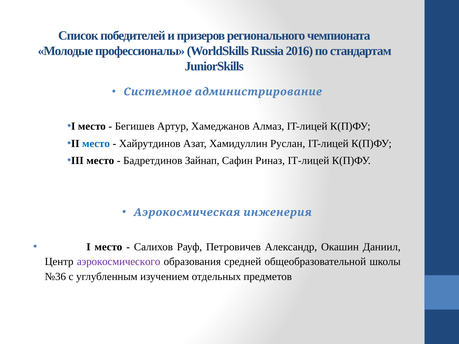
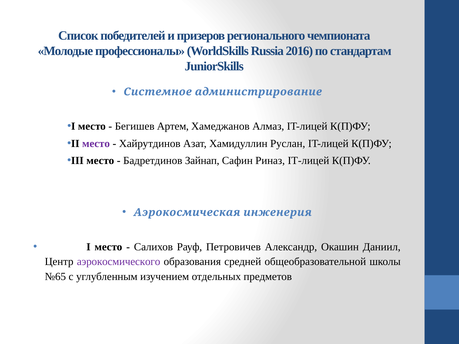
Артур: Артур -> Артем (173, 126)
место colour: blue -> purple (96, 144)
№36: №36 -> №65 (55, 277)
